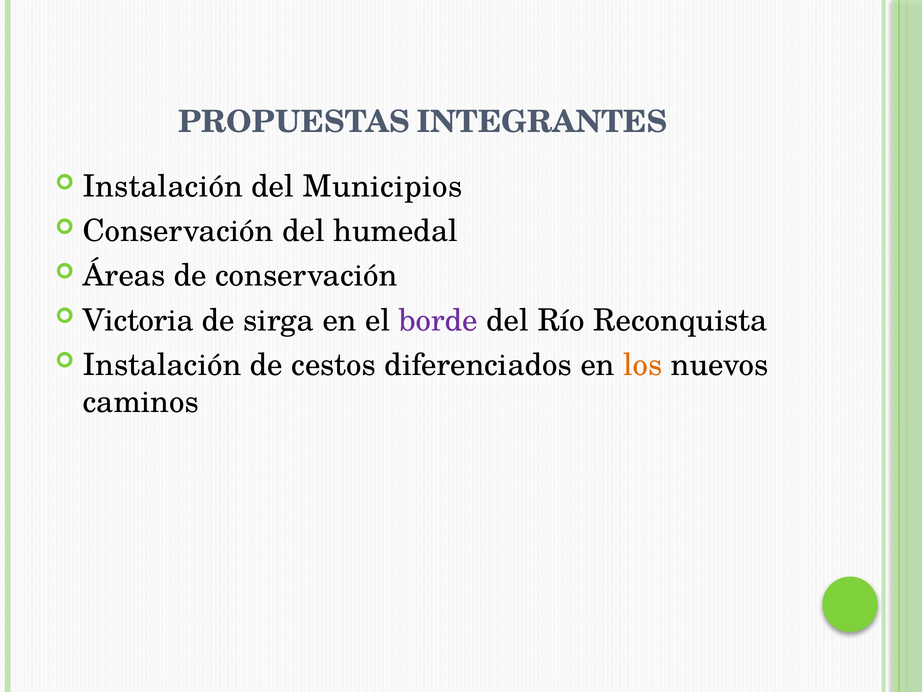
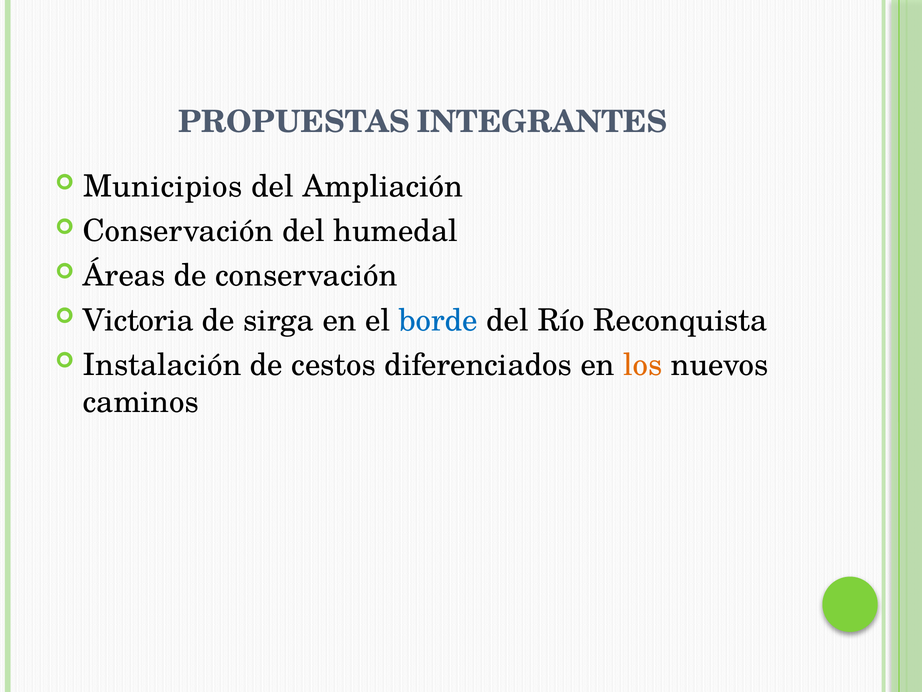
Instalación: Instalación -> Municipios (163, 186)
Municipios: Municipios -> Ampliación (383, 186)
borde colour: purple -> blue (438, 320)
